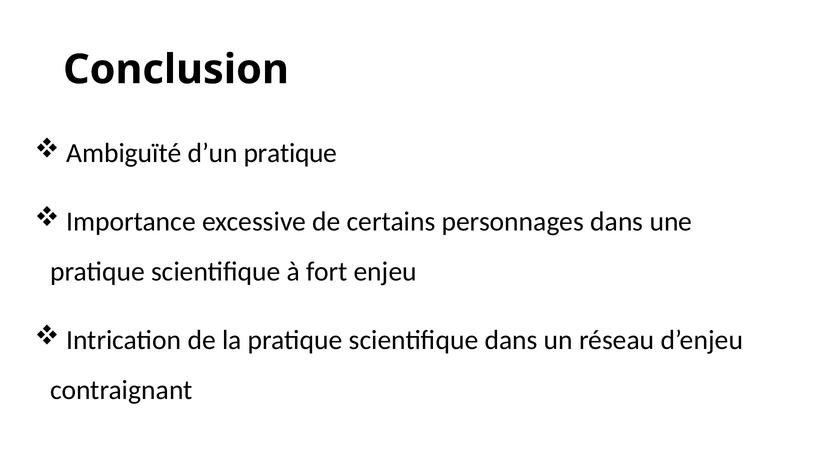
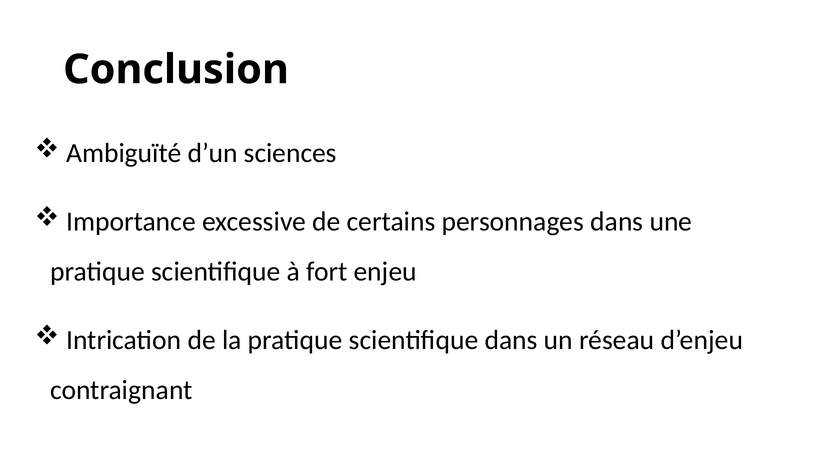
d’un pratique: pratique -> sciences (290, 153)
